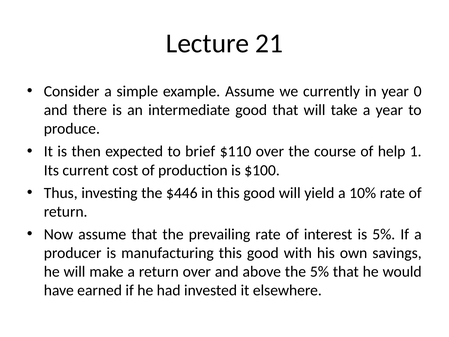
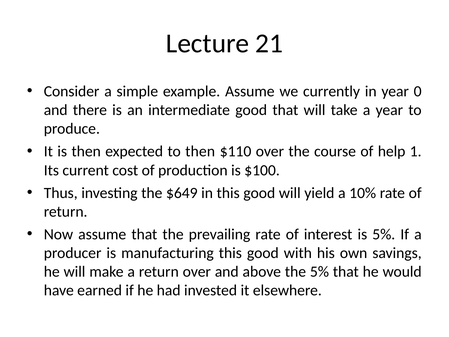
to brief: brief -> then (200, 151)
$446: $446 -> $649 (182, 193)
